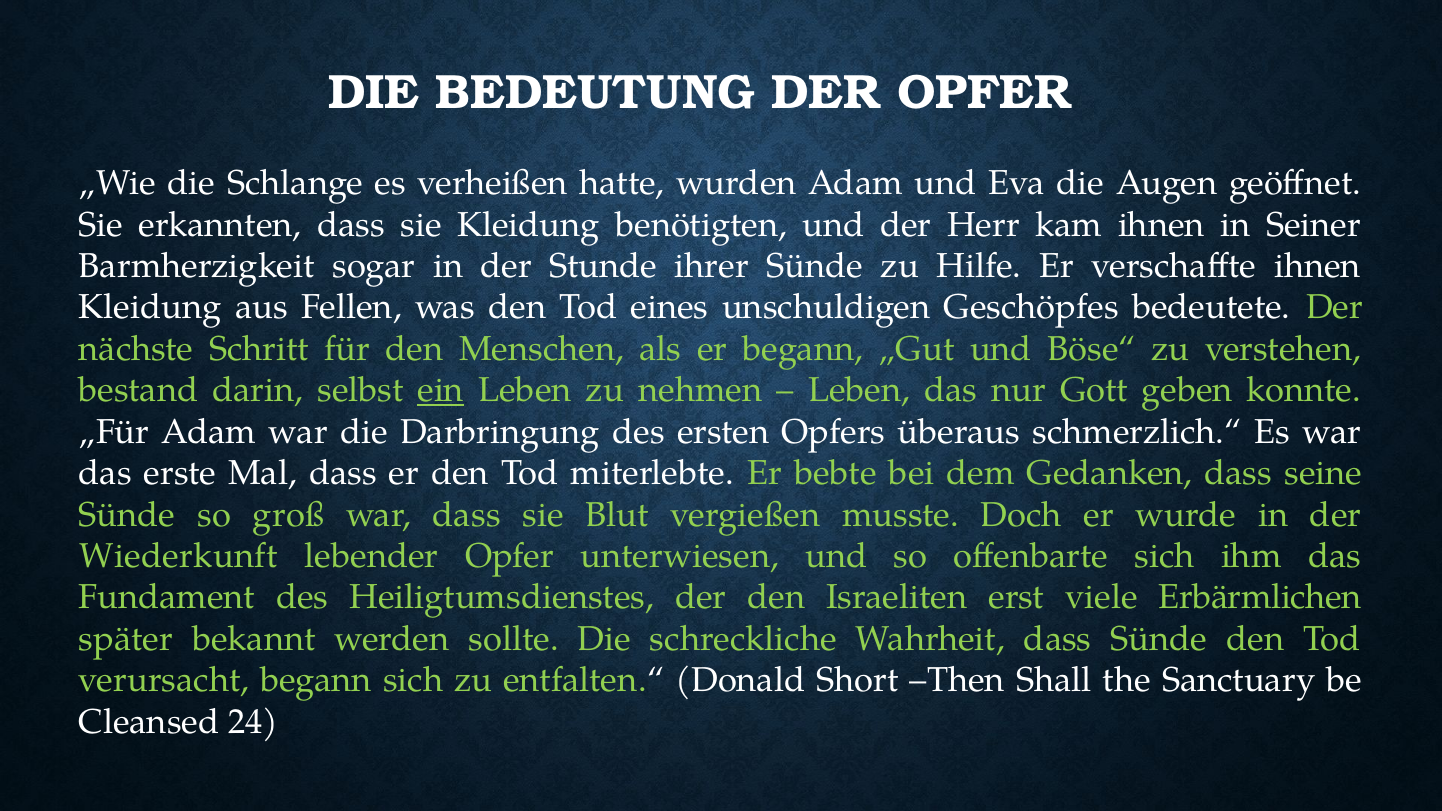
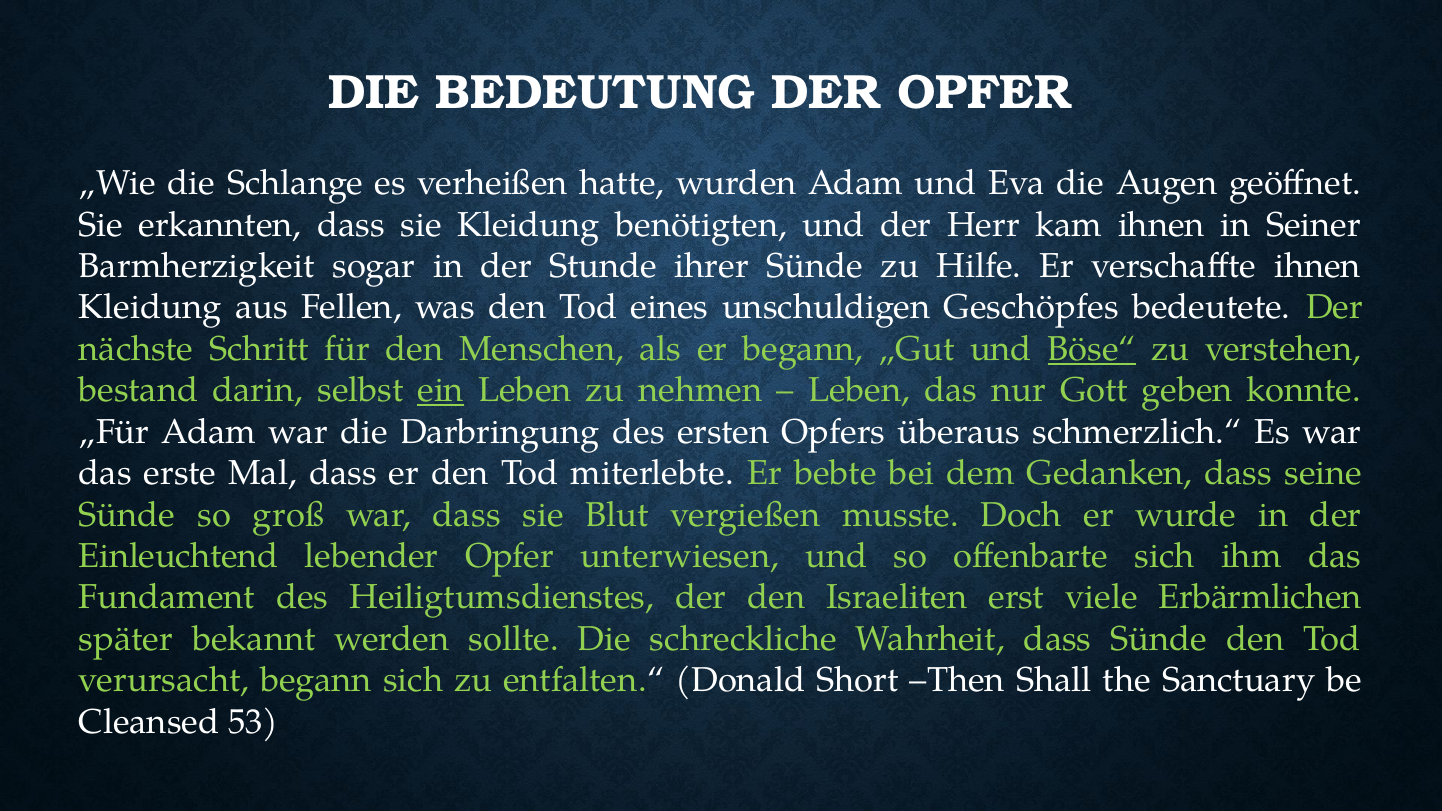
Böse“ underline: none -> present (1092, 349)
Wiederkunft: Wiederkunft -> Einleuchtend (179, 556)
24: 24 -> 53 (254, 722)
